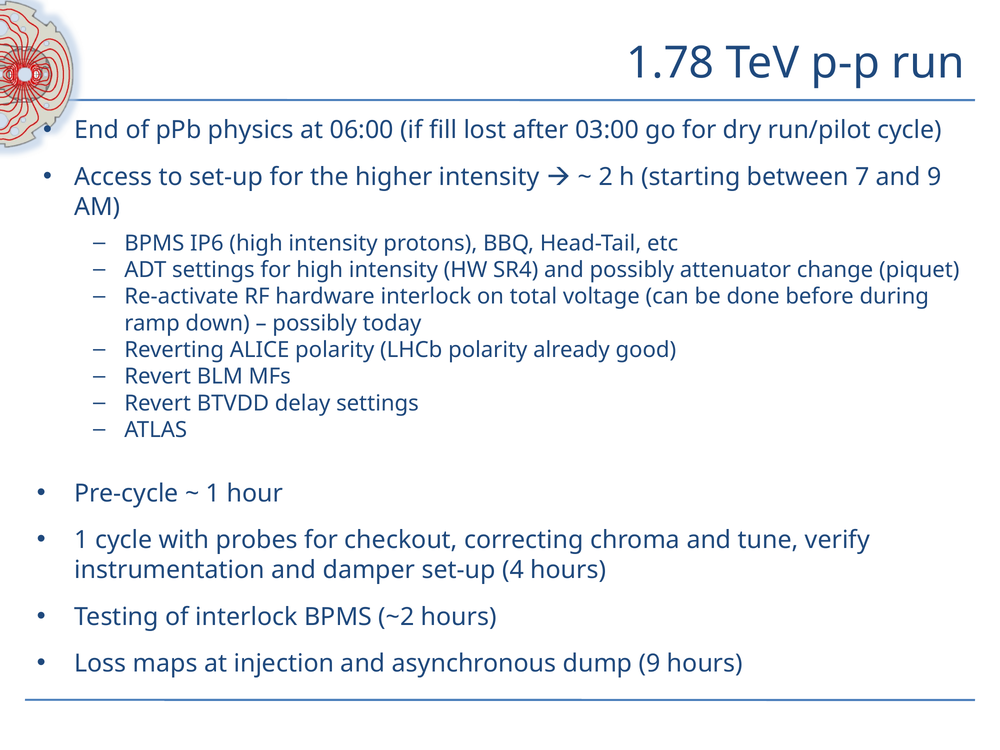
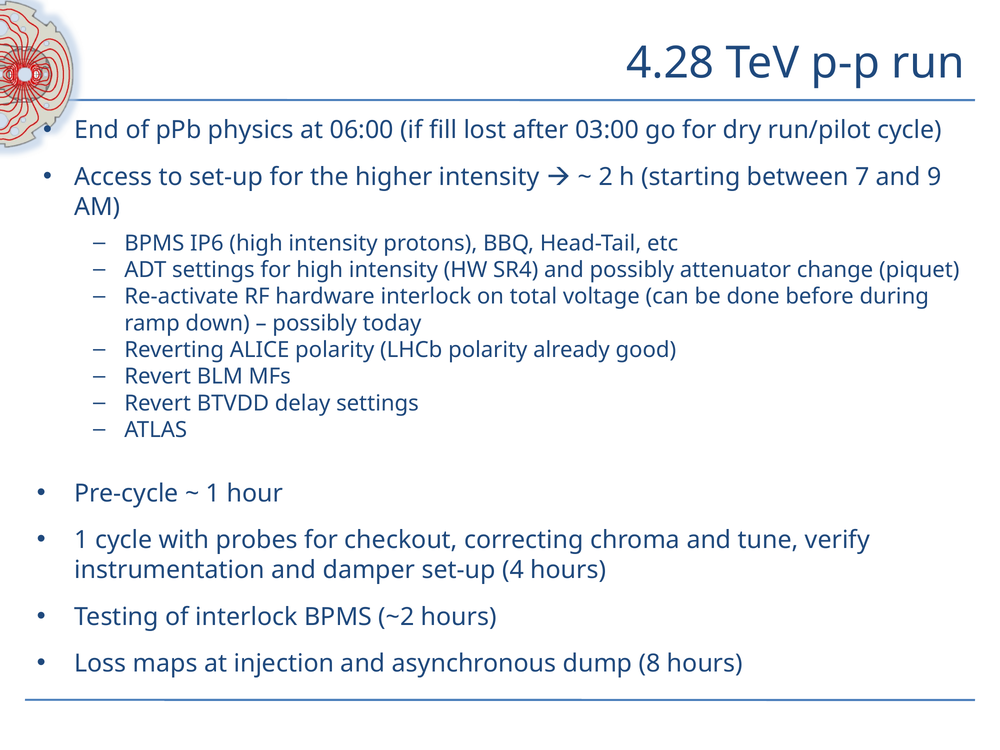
1.78: 1.78 -> 4.28 (670, 63)
dump 9: 9 -> 8 (650, 663)
